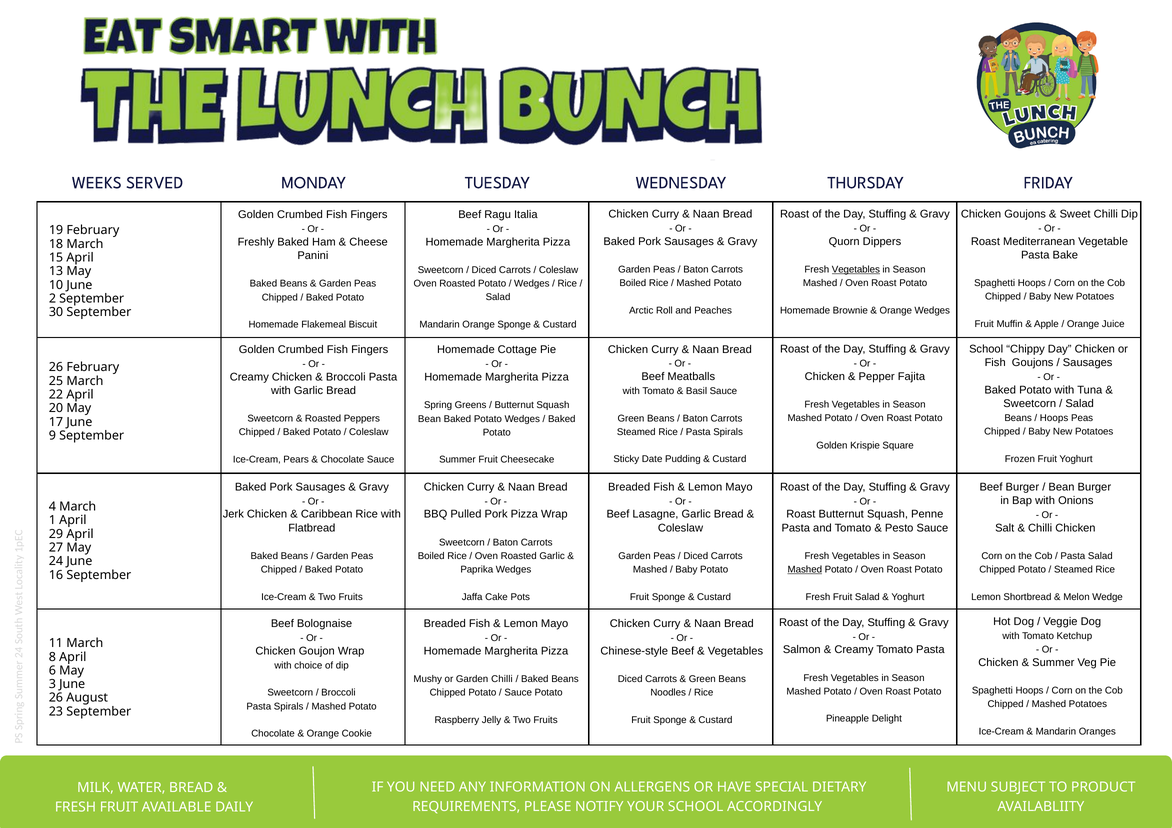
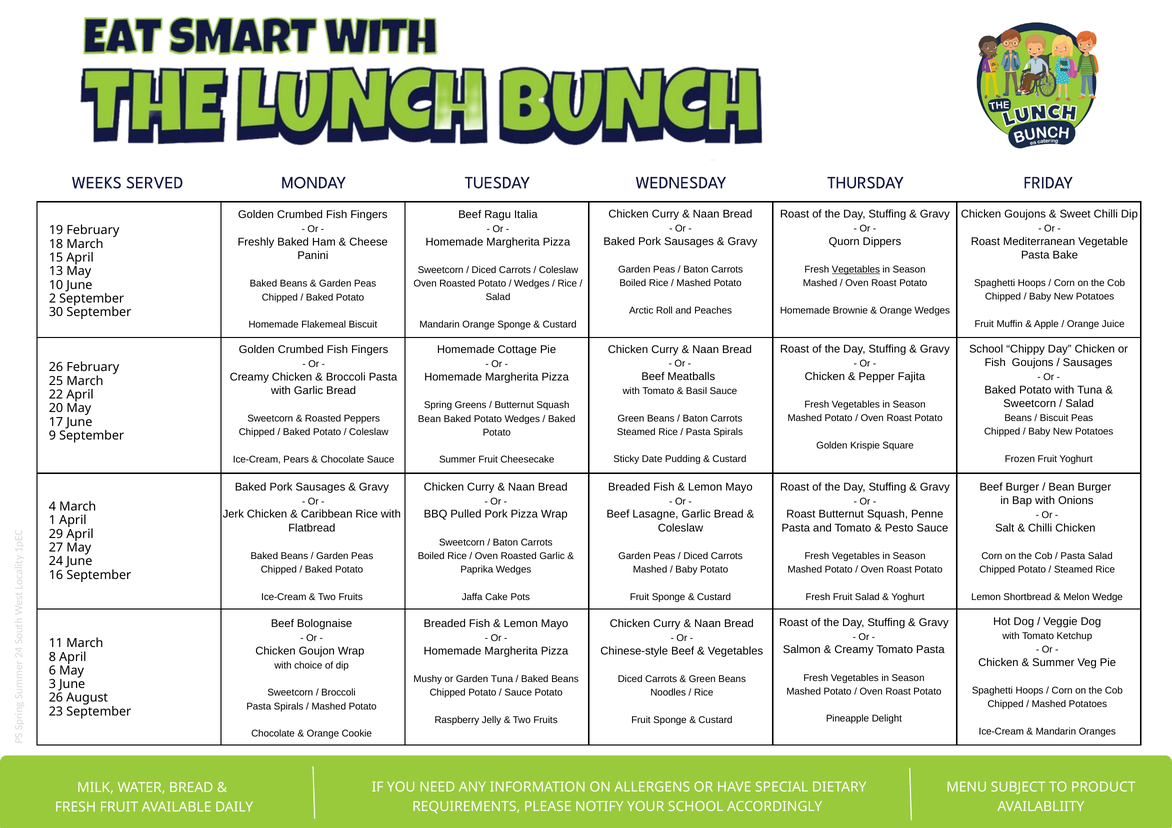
Hoops: Hoops -> Biscuit (1054, 418)
Mashed underline: present -> none (805, 570)
Garden Chilli: Chilli -> Tuna (502, 679)
